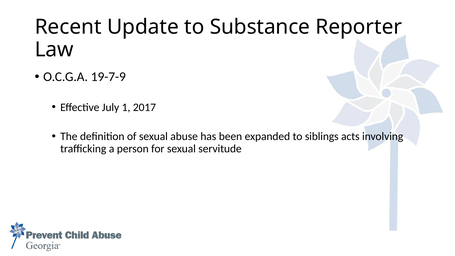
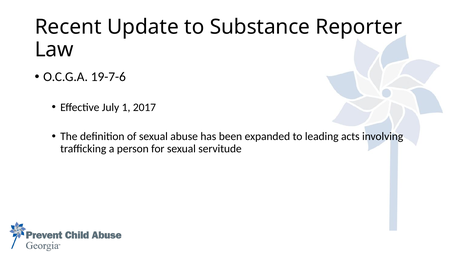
19-7-9: 19-7-9 -> 19-7-6 (108, 77)
siblings: siblings -> leading (322, 137)
